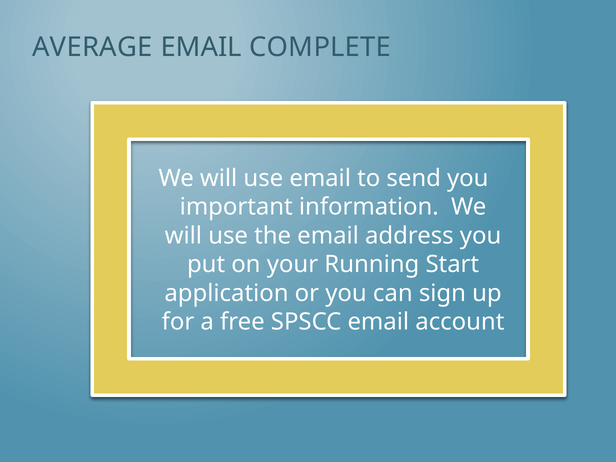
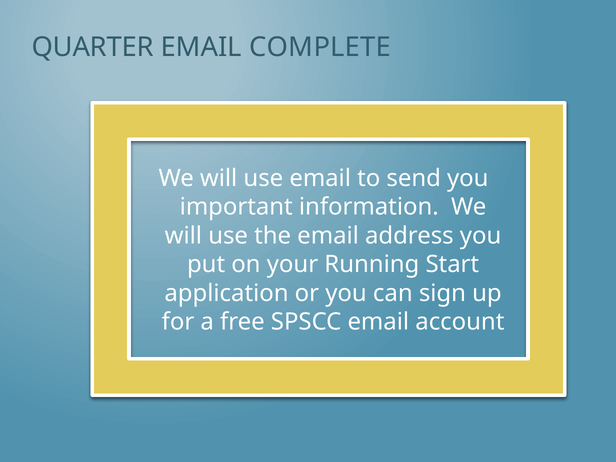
AVERAGE: AVERAGE -> QUARTER (93, 47)
